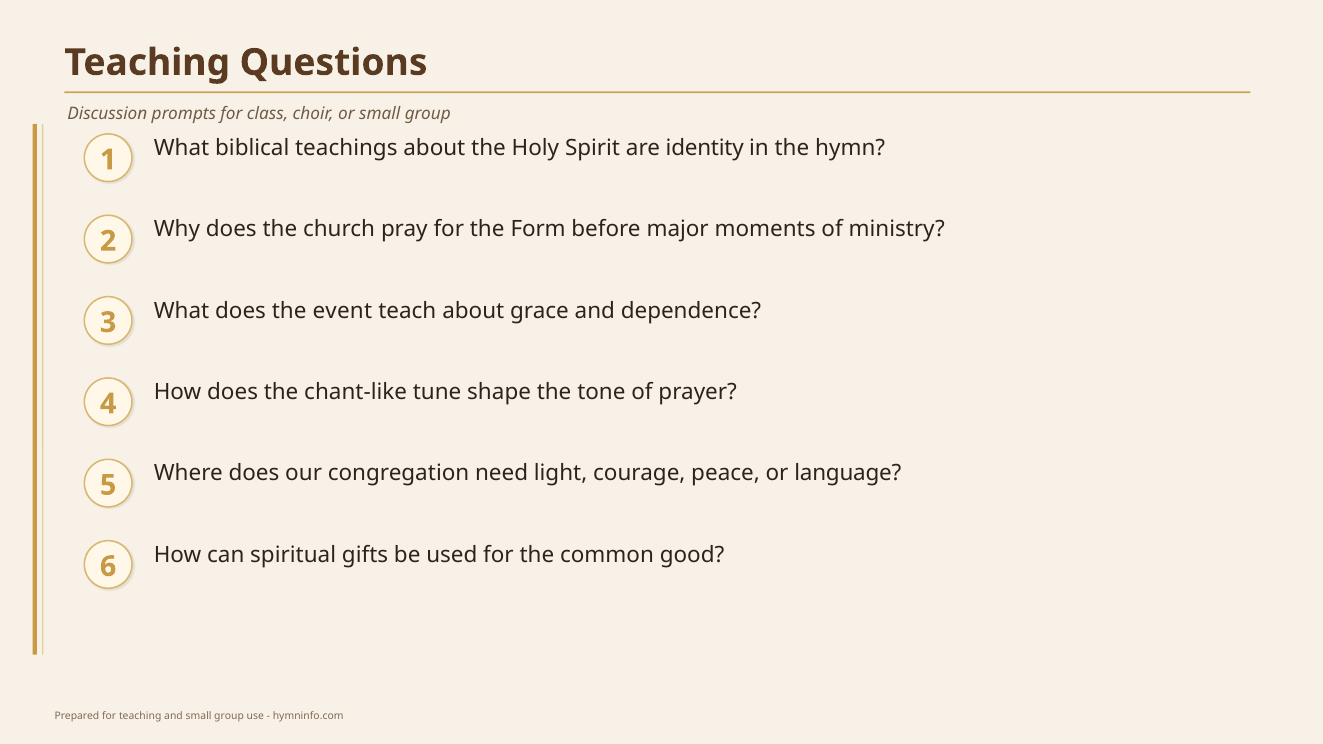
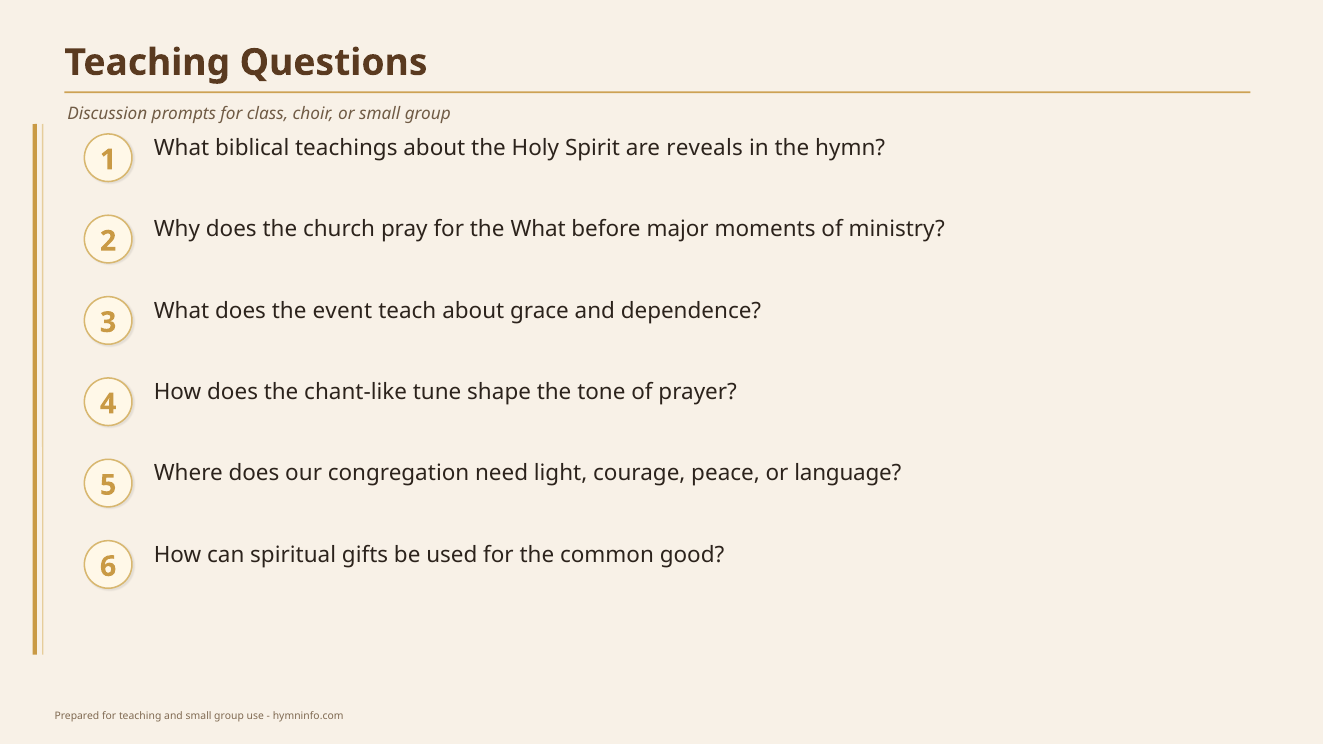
identity: identity -> reveals (705, 148)
the Form: Form -> What (538, 229)
